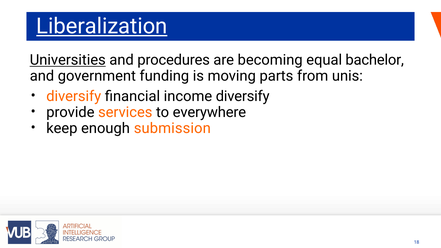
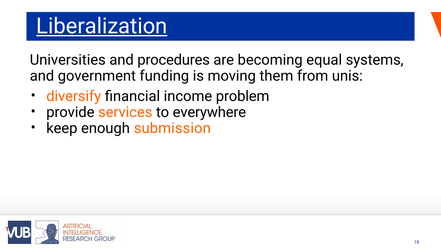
Universities underline: present -> none (68, 60)
bachelor: bachelor -> systems (375, 60)
parts: parts -> them (276, 76)
income diversify: diversify -> problem (243, 96)
